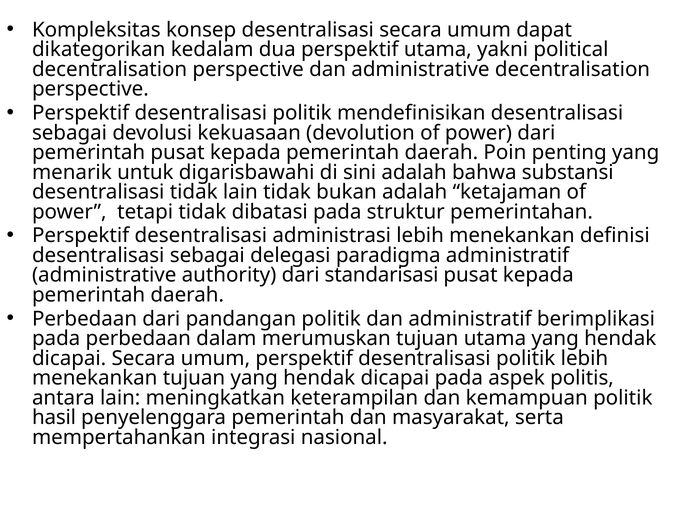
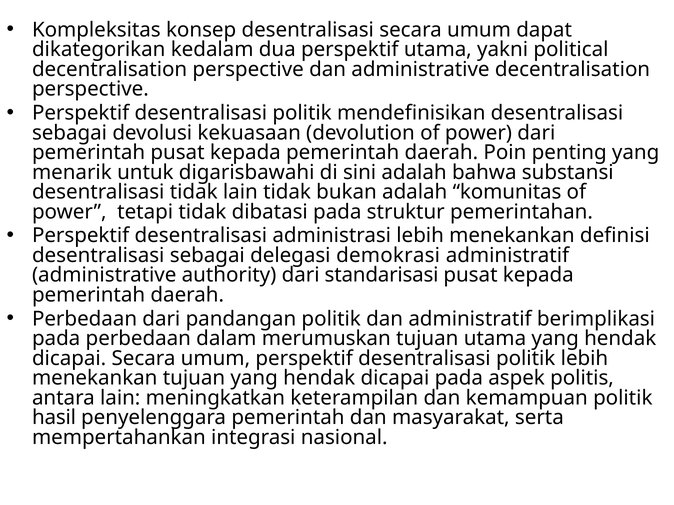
ketajaman: ketajaman -> komunitas (507, 192)
paradigma: paradigma -> demokrasi (388, 256)
